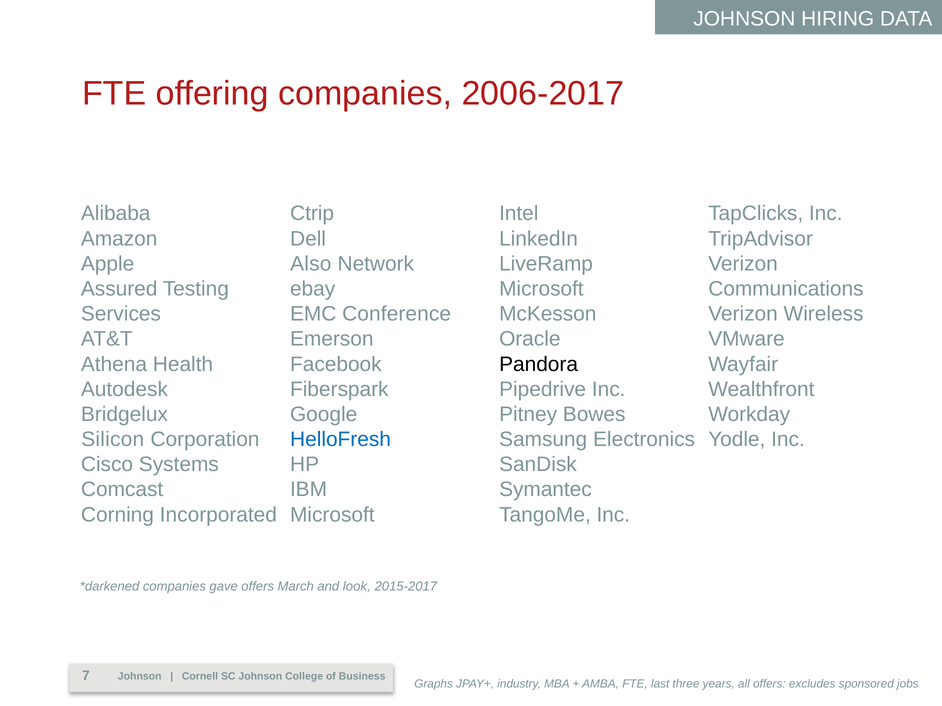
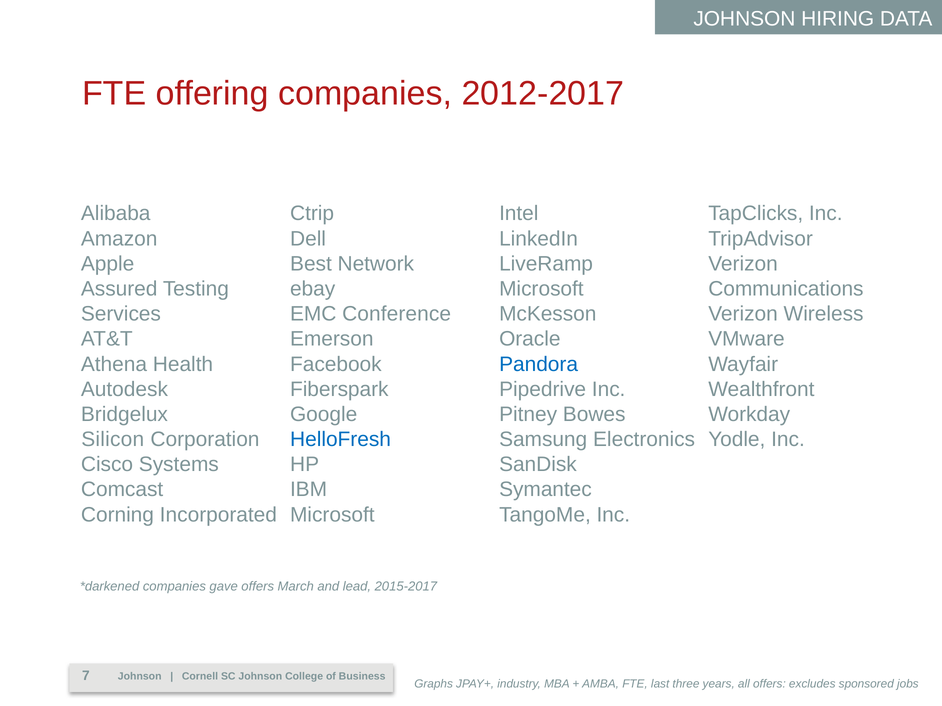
2006-2017: 2006-2017 -> 2012-2017 (543, 93)
Also: Also -> Best (311, 264)
Pandora colour: black -> blue (539, 364)
look: look -> lead (357, 587)
